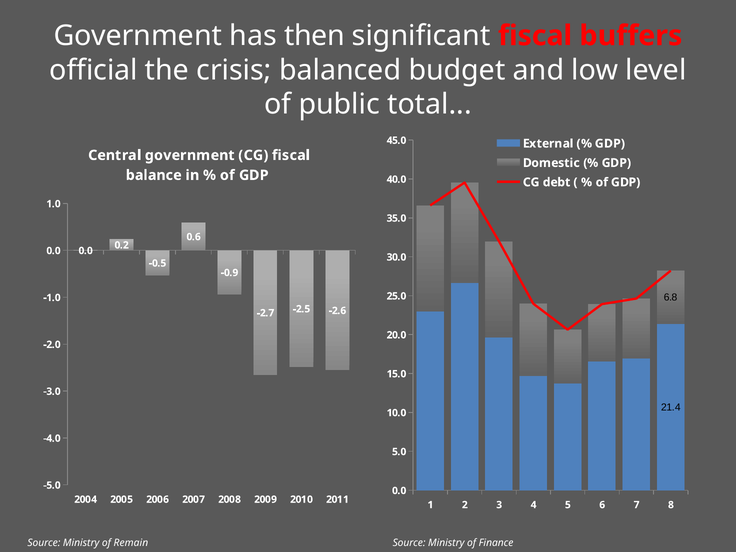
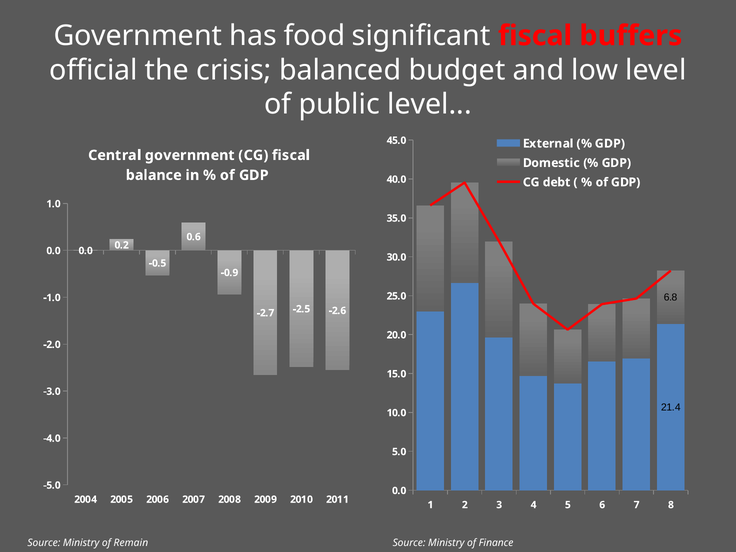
then: then -> food (315, 36)
public total: total -> level (429, 104)
